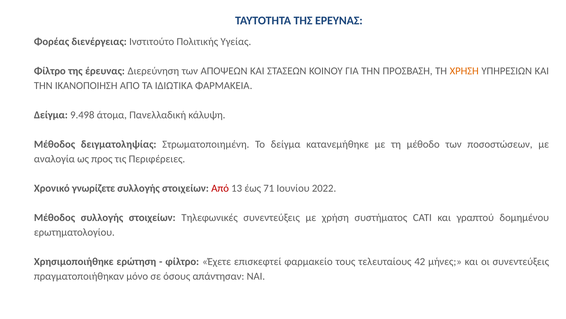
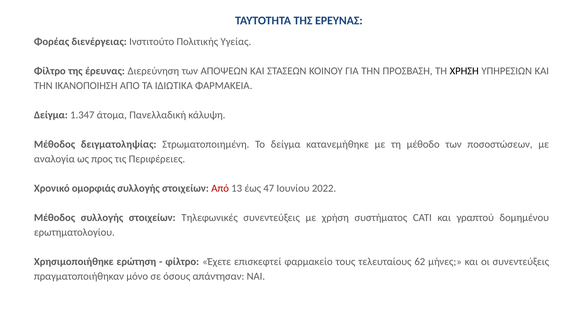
ΧΡΗΣΗ colour: orange -> black (464, 71)
9.498: 9.498 -> 1.347 (82, 115)
γνωρίζετε: γνωρίζετε -> ομορφιάς (94, 188)
71: 71 -> 47 (269, 188)
42: 42 -> 62 (420, 261)
